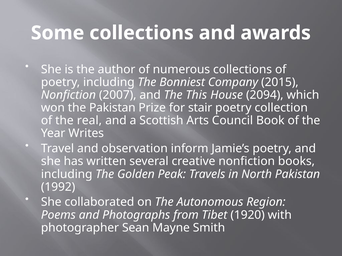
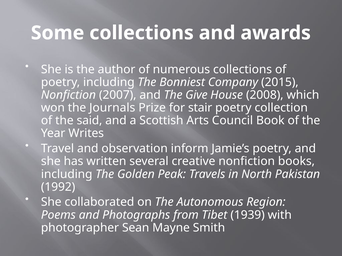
This: This -> Give (196, 95)
2094: 2094 -> 2008 (265, 95)
the Pakistan: Pakistan -> Journals (112, 108)
real: real -> said (89, 121)
1920: 1920 -> 1939 (248, 215)
